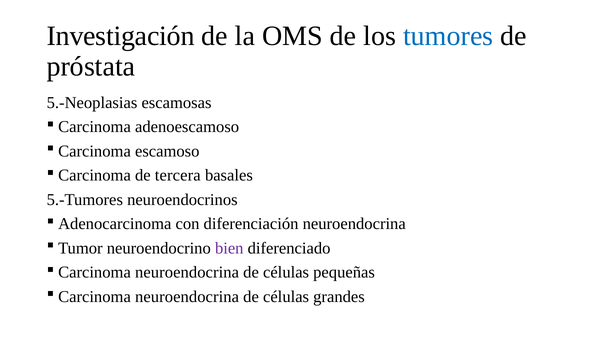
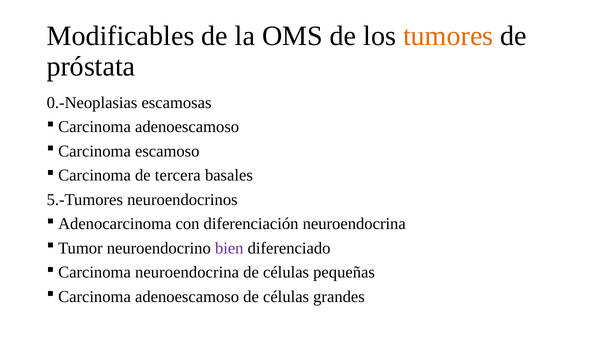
Investigación: Investigación -> Modificables (121, 36)
tumores colour: blue -> orange (448, 36)
5.-Neoplasias: 5.-Neoplasias -> 0.-Neoplasias (92, 103)
neuroendocrina: neuroendocrina -> adenoescamoso (187, 297)
